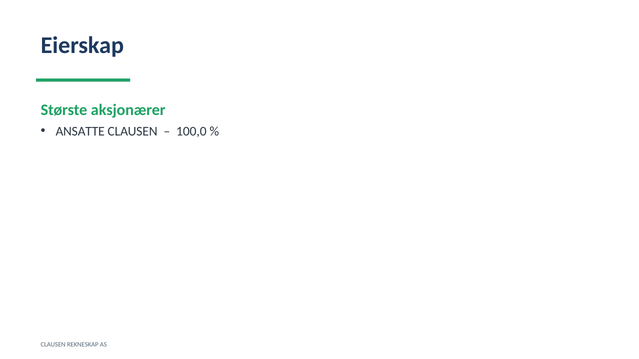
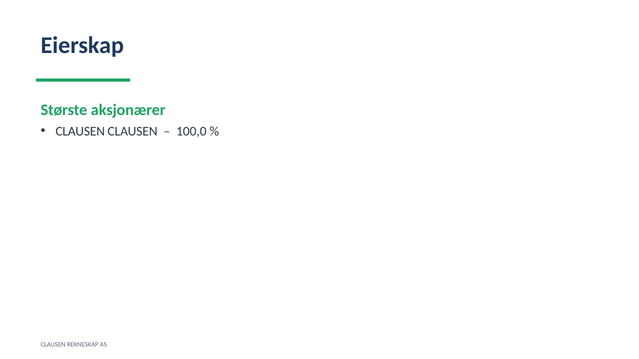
ANSATTE: ANSATTE -> CLAUSEN (80, 131)
